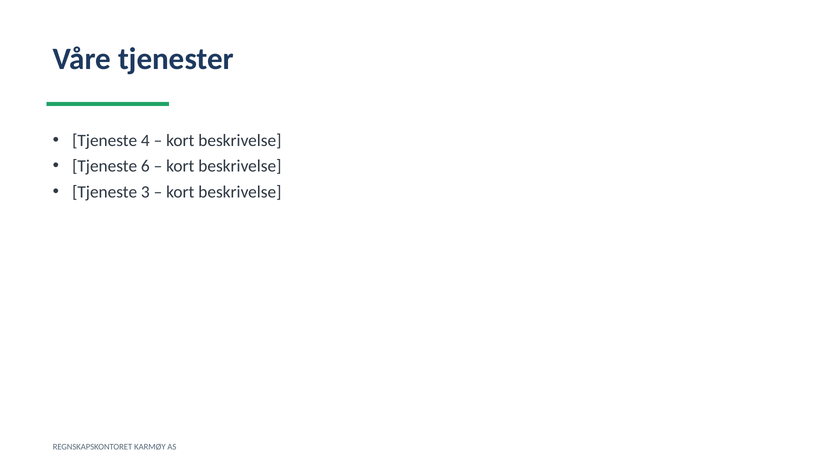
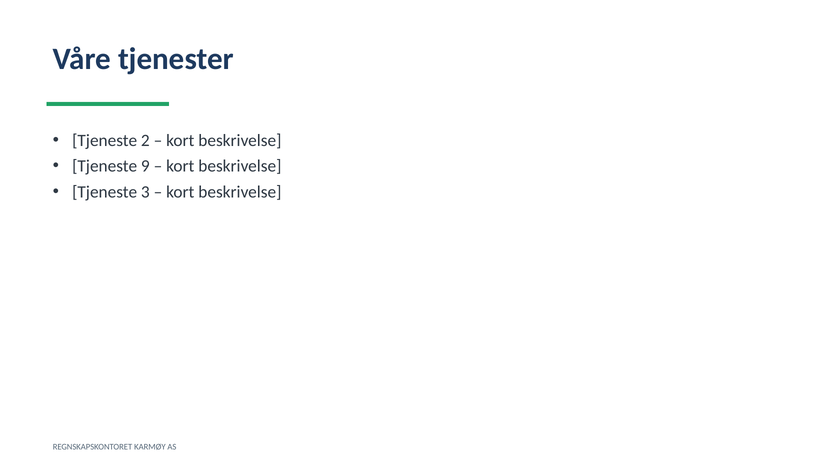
4: 4 -> 2 (145, 140)
6: 6 -> 9 (145, 166)
